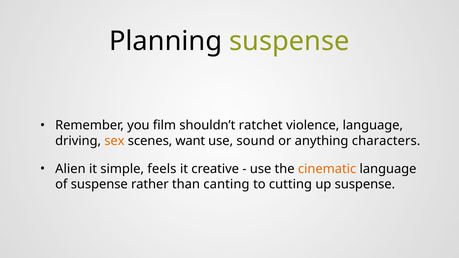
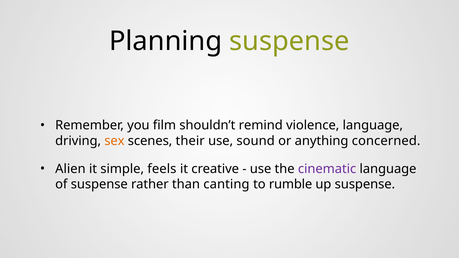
ratchet: ratchet -> remind (261, 125)
want: want -> their (190, 141)
characters: characters -> concerned (386, 141)
cinematic colour: orange -> purple (327, 169)
cutting: cutting -> rumble (291, 184)
